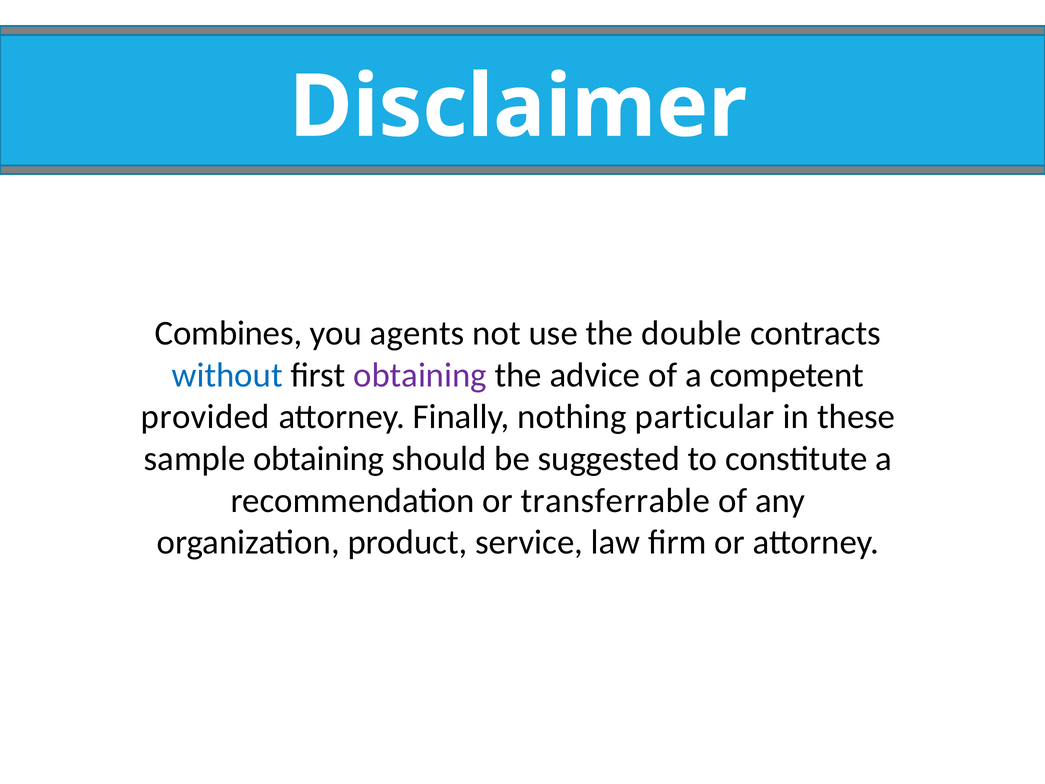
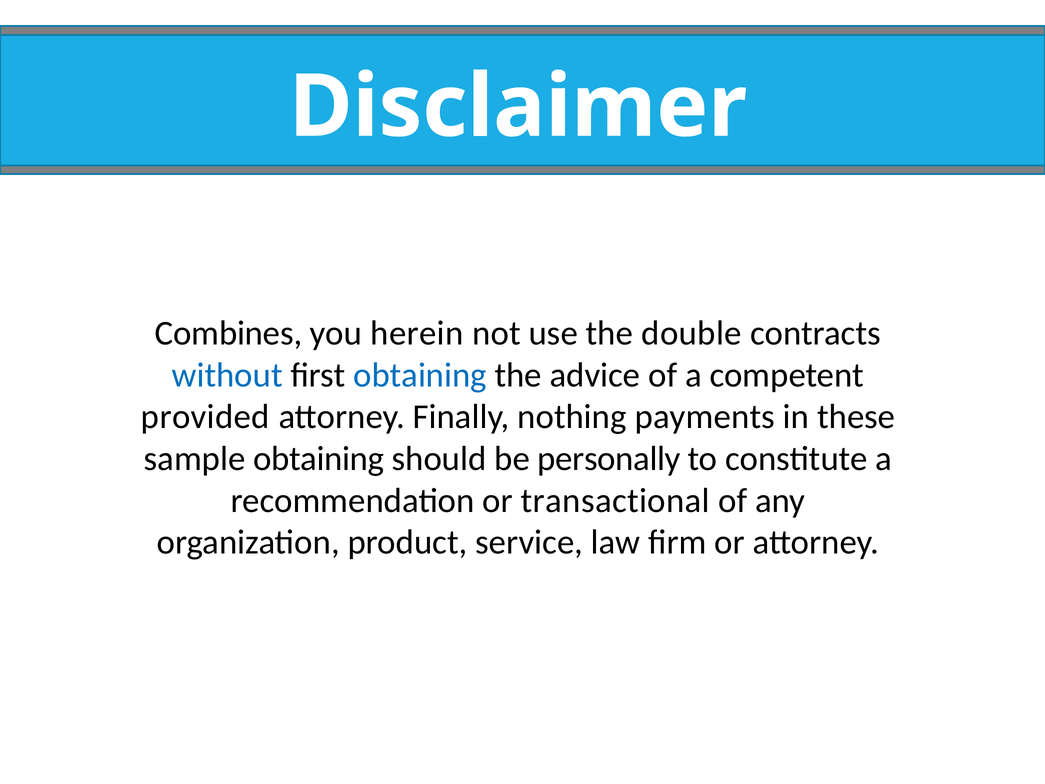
agents: agents -> herein (417, 333)
obtaining colour: purple -> blue (420, 375)
particular: particular -> payments (705, 417)
suggested: suggested -> personally (609, 459)
transferrable: transferrable -> transactional (615, 500)
